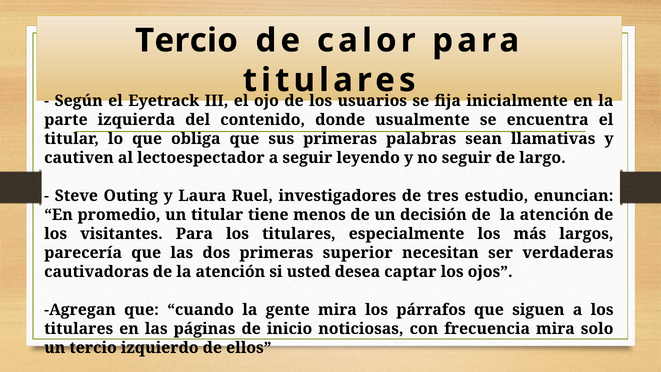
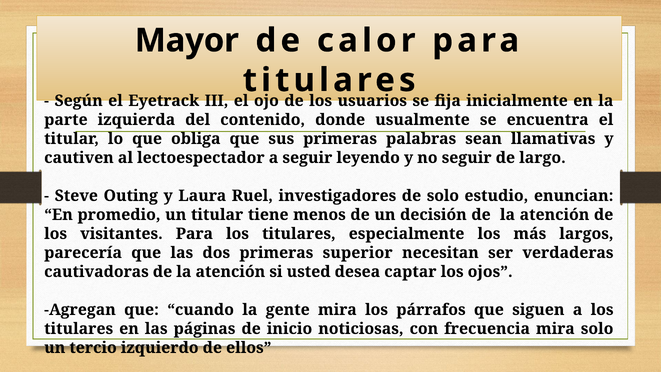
Tercio: Tercio -> Mayor (187, 40)
de tres: tres -> solo (443, 196)
